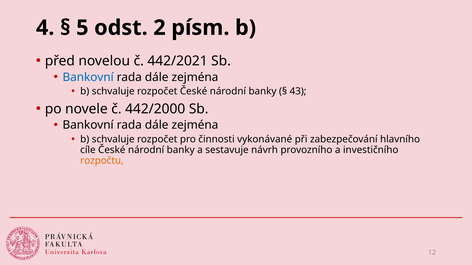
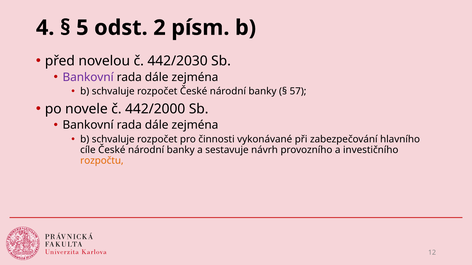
442/2021: 442/2021 -> 442/2030 (178, 61)
Bankovní colour: blue -> purple (88, 77)
43: 43 -> 57 (298, 91)
